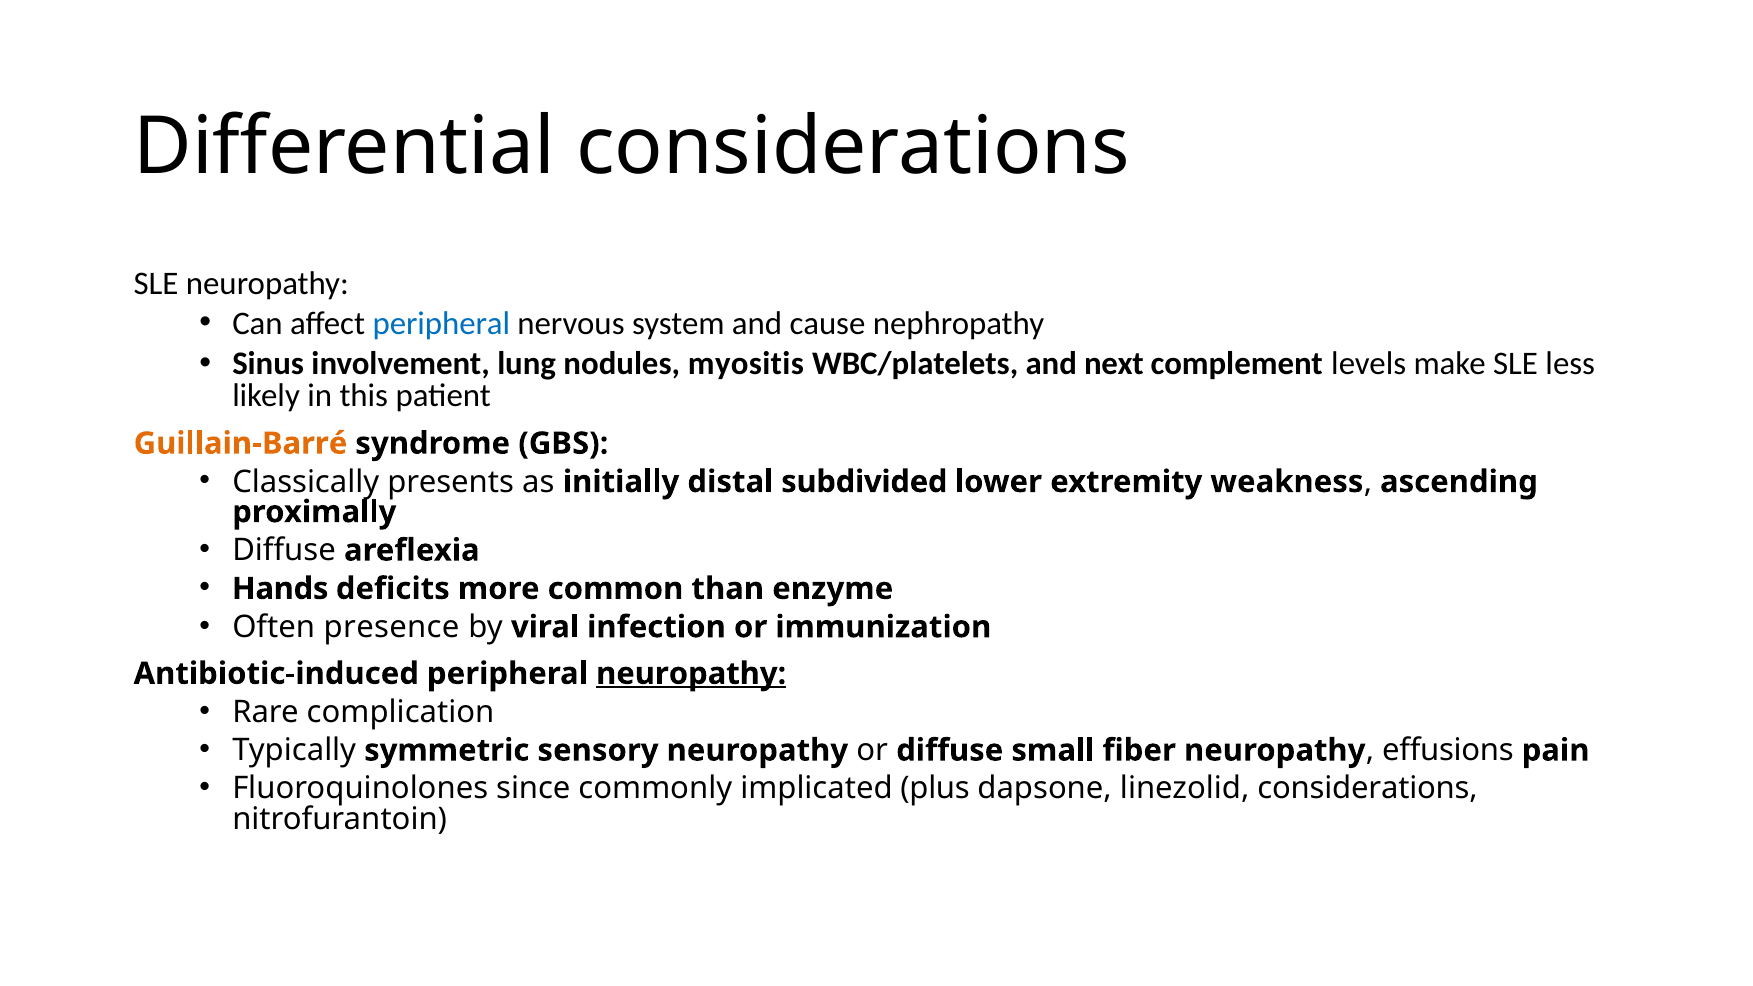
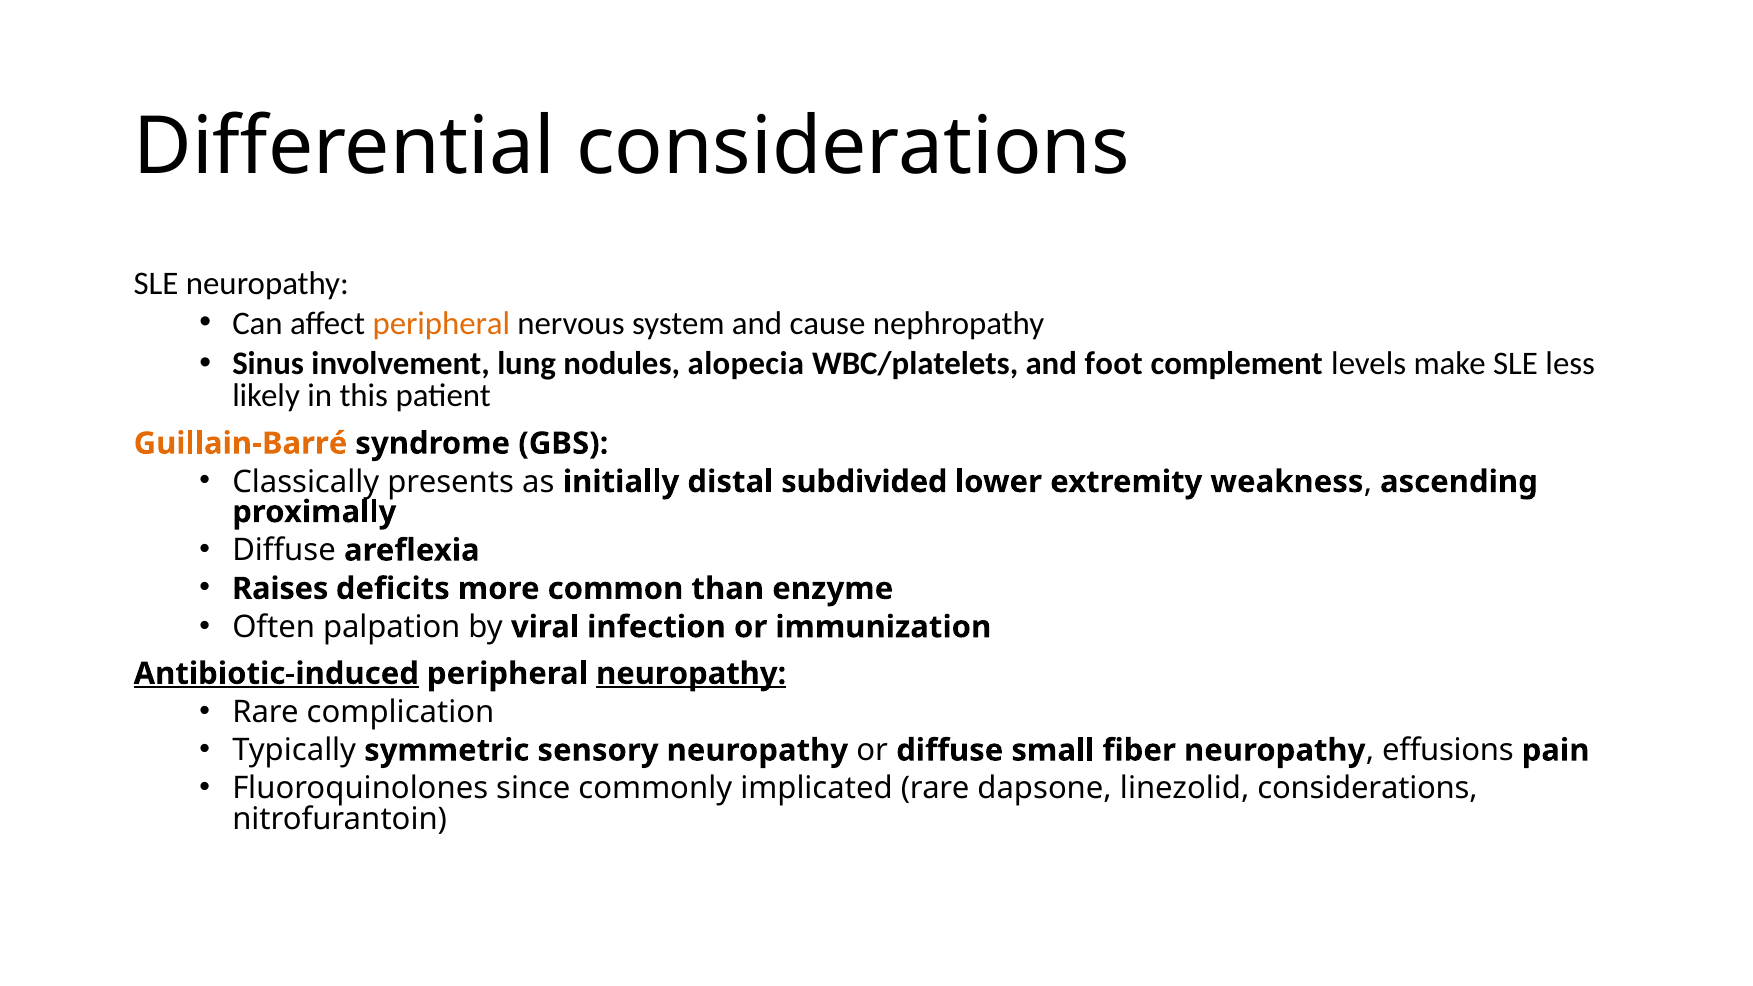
peripheral colour: blue -> orange (441, 324)
myositis: myositis -> alopecia (746, 364)
next: next -> foot (1114, 364)
Hands: Hands -> Raises (280, 589)
presence: presence -> palpation (392, 627)
Antibiotic-induced underline: none -> present (276, 674)
implicated plus: plus -> rare (935, 789)
